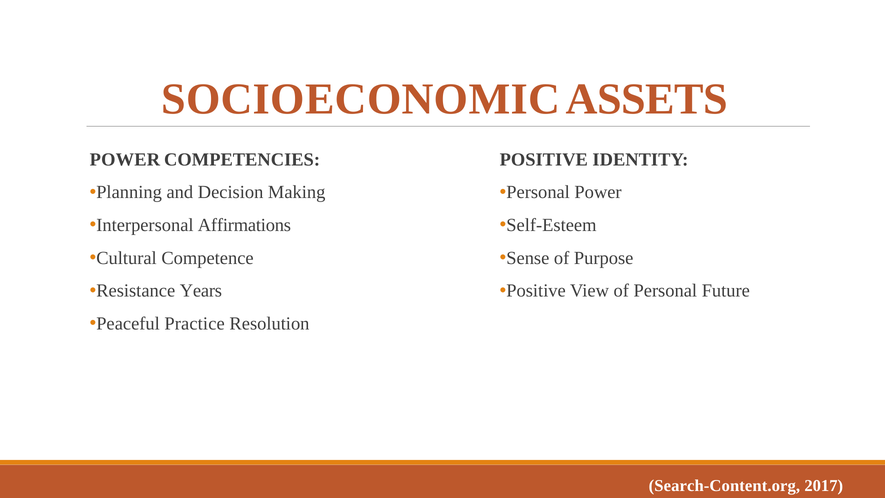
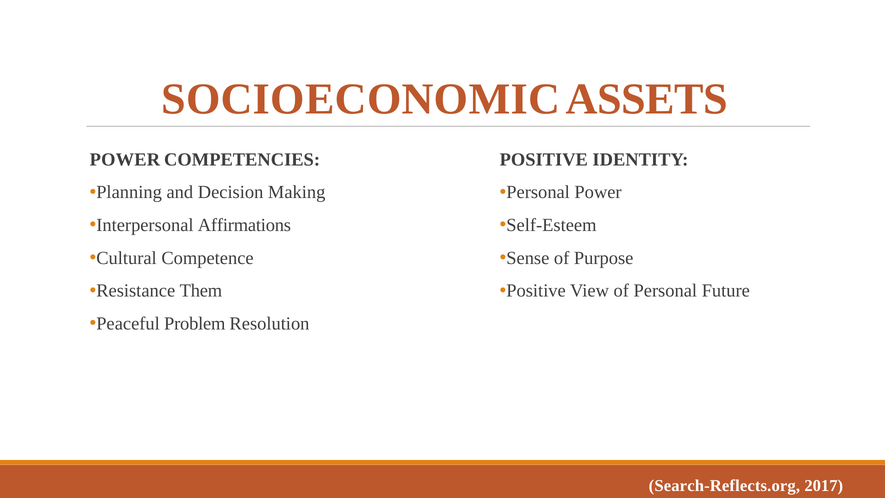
Years: Years -> Them (201, 291)
Practice: Practice -> Problem (195, 323)
Search-Content.org: Search-Content.org -> Search-Reflects.org (724, 485)
